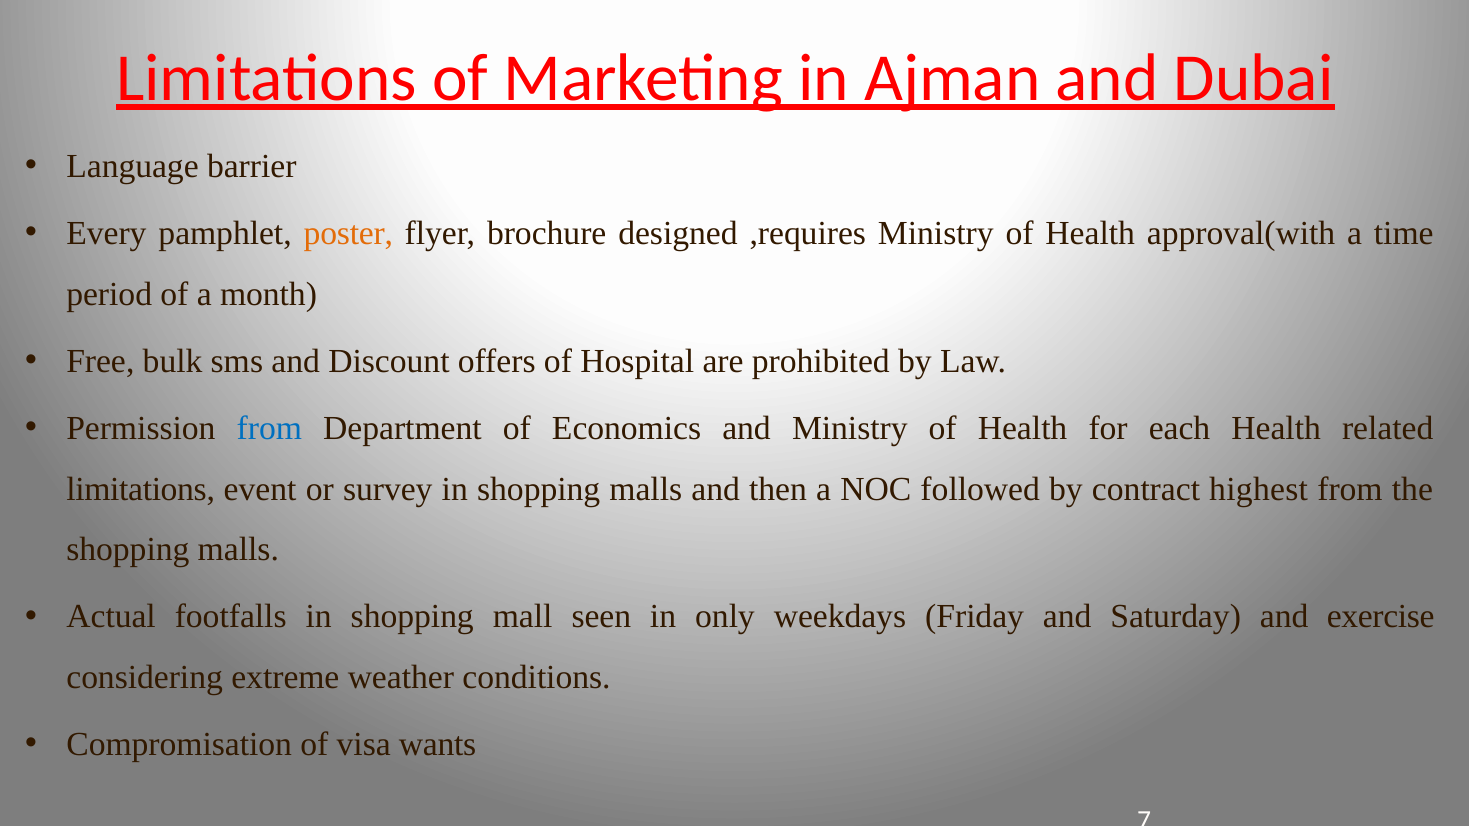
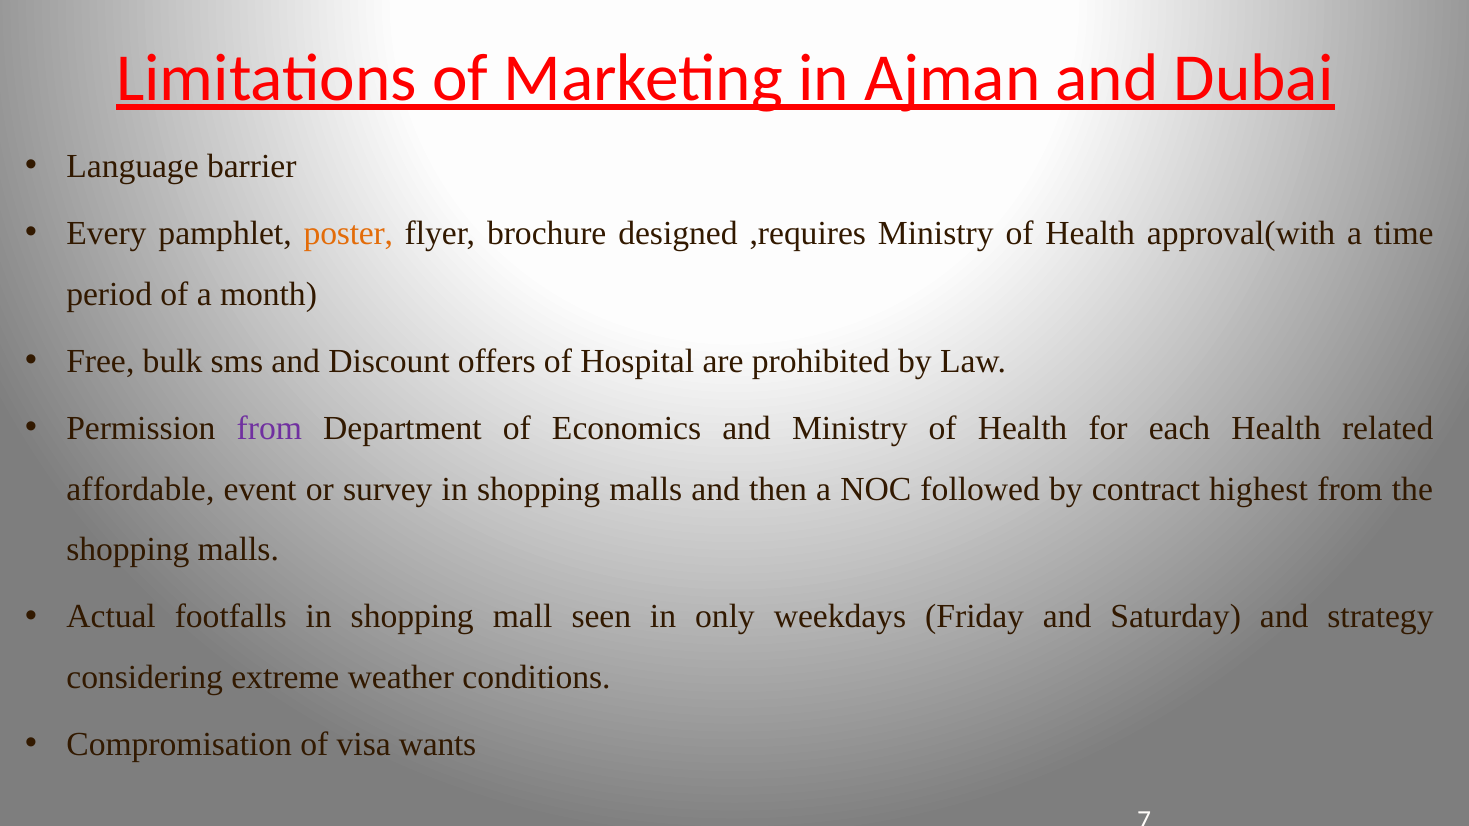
from colour: blue -> purple (269, 429)
limitations: limitations -> affordable (140, 489)
exercise: exercise -> strategy (1381, 617)
